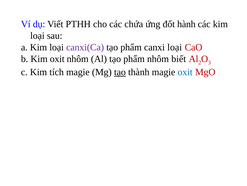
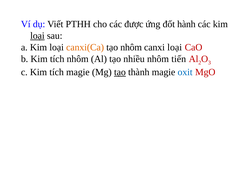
chứa: chứa -> được (134, 24)
loại underline: none -> present (37, 36)
canxi(Ca colour: purple -> orange (85, 47)
phẩm: phẩm -> nhôm (131, 47)
b Kim oxit: oxit -> tích (57, 59)
Al tạo phẩm: phẩm -> nhiều (134, 59)
biết: biết -> tiến (179, 59)
